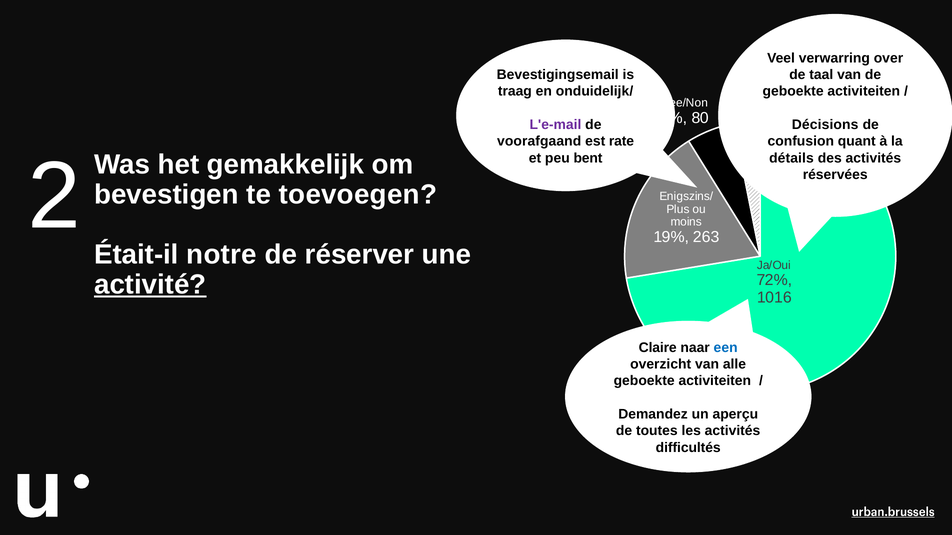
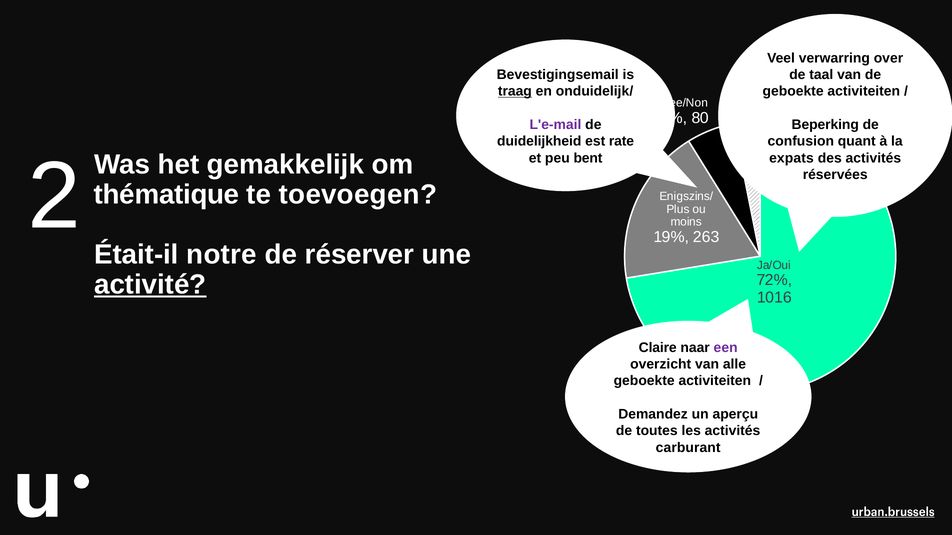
traag underline: none -> present (515, 91)
Décisions: Décisions -> Beperking (825, 125)
voorafgaand: voorafgaand -> duidelijkheid (539, 141)
détails: détails -> expats (791, 158)
bevestigen: bevestigen -> thématique (167, 195)
een colour: blue -> purple (726, 348)
difficultés: difficultés -> carburant (688, 448)
